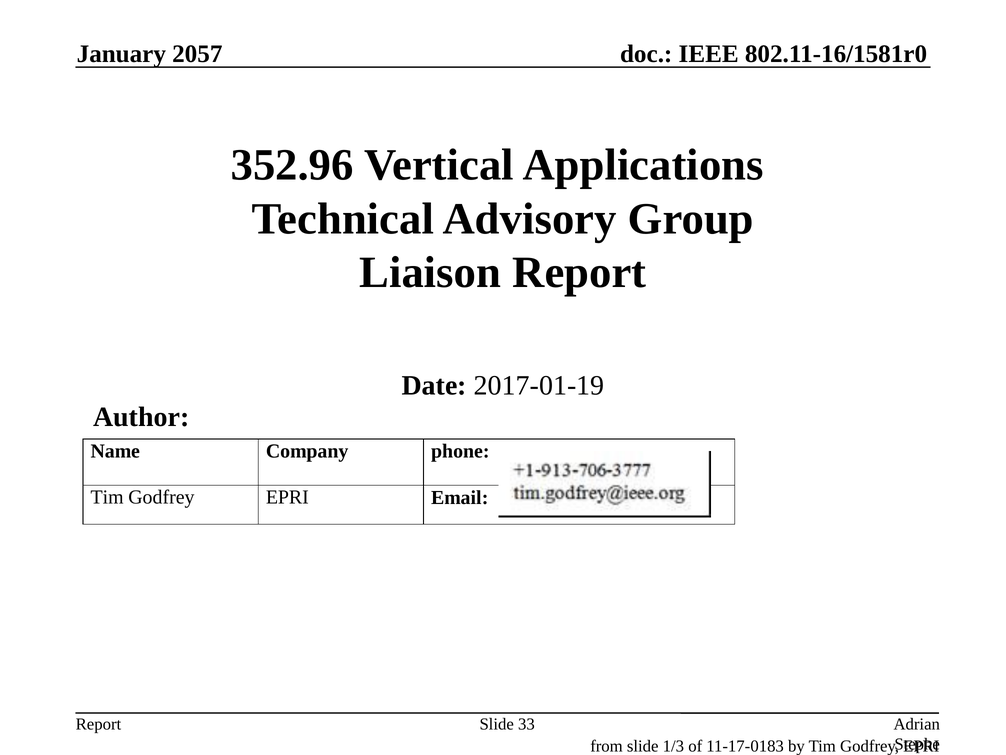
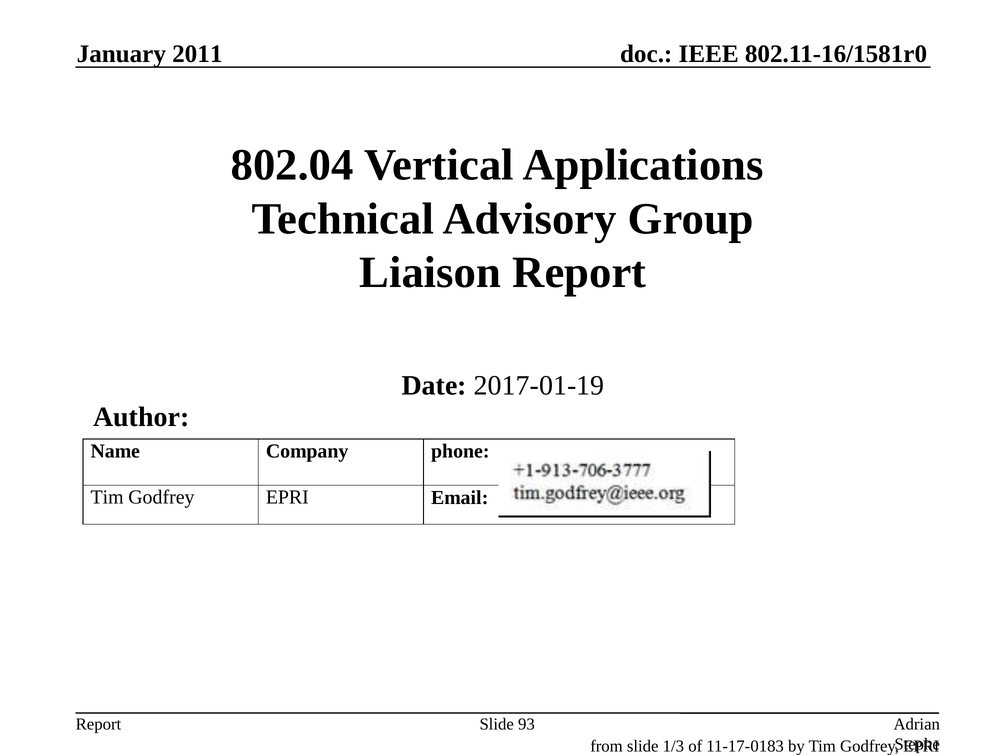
2057: 2057 -> 2011 (197, 54)
352.96: 352.96 -> 802.04 (292, 165)
33: 33 -> 93 (526, 724)
